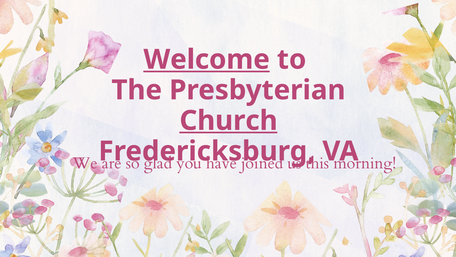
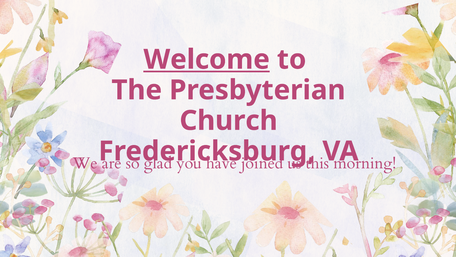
Church underline: present -> none (229, 120)
